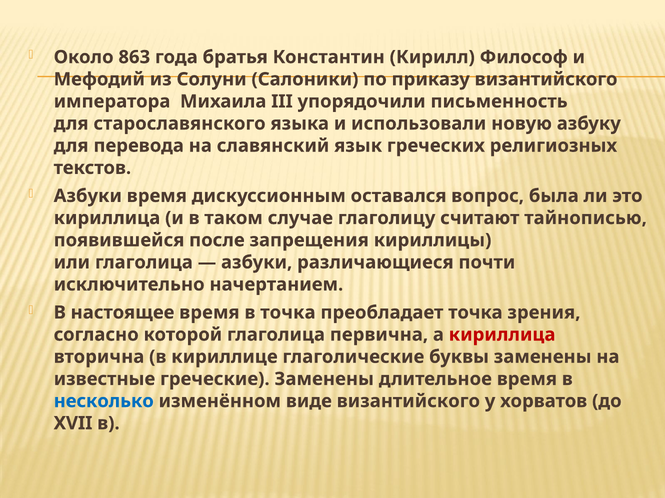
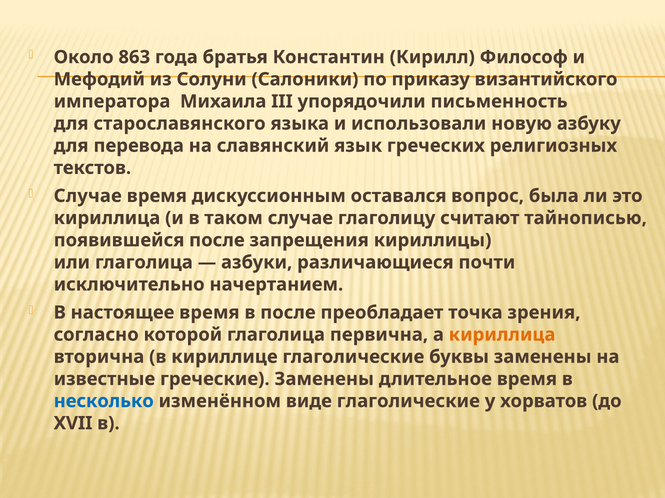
Азбуки: Азбуки -> Случае (88, 196)
в точка: точка -> после (288, 313)
кириллица colour: red -> orange (502, 335)
виде византийского: византийского -> глаголические (408, 402)
